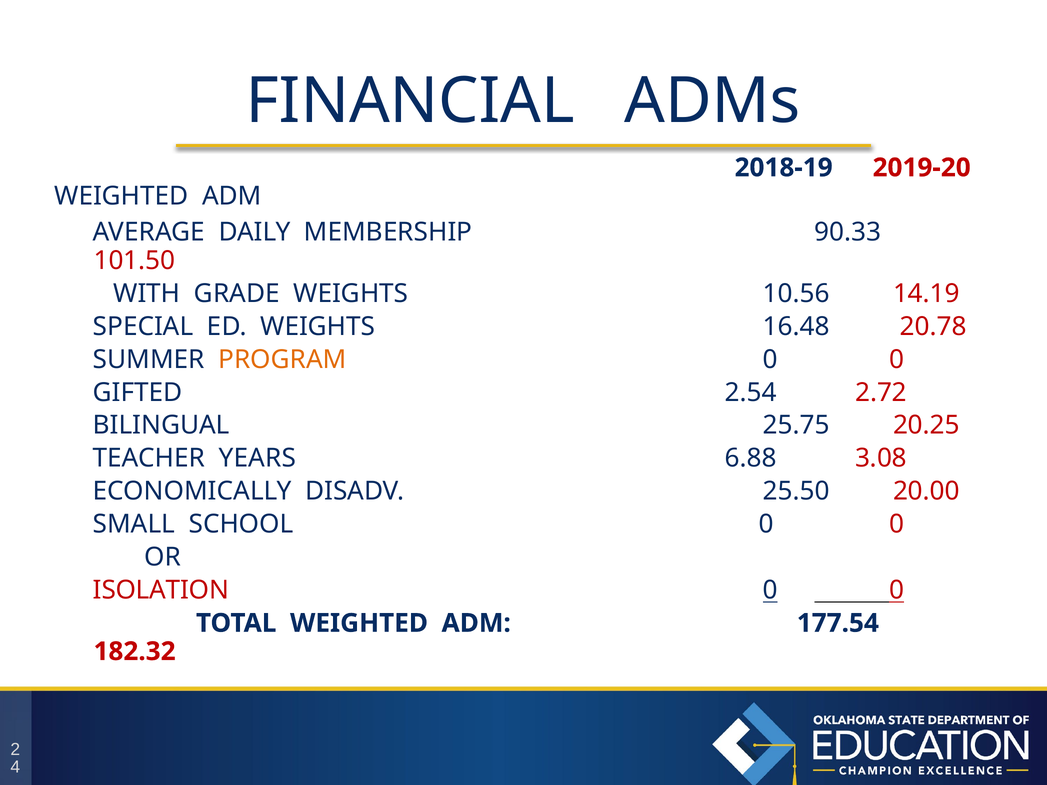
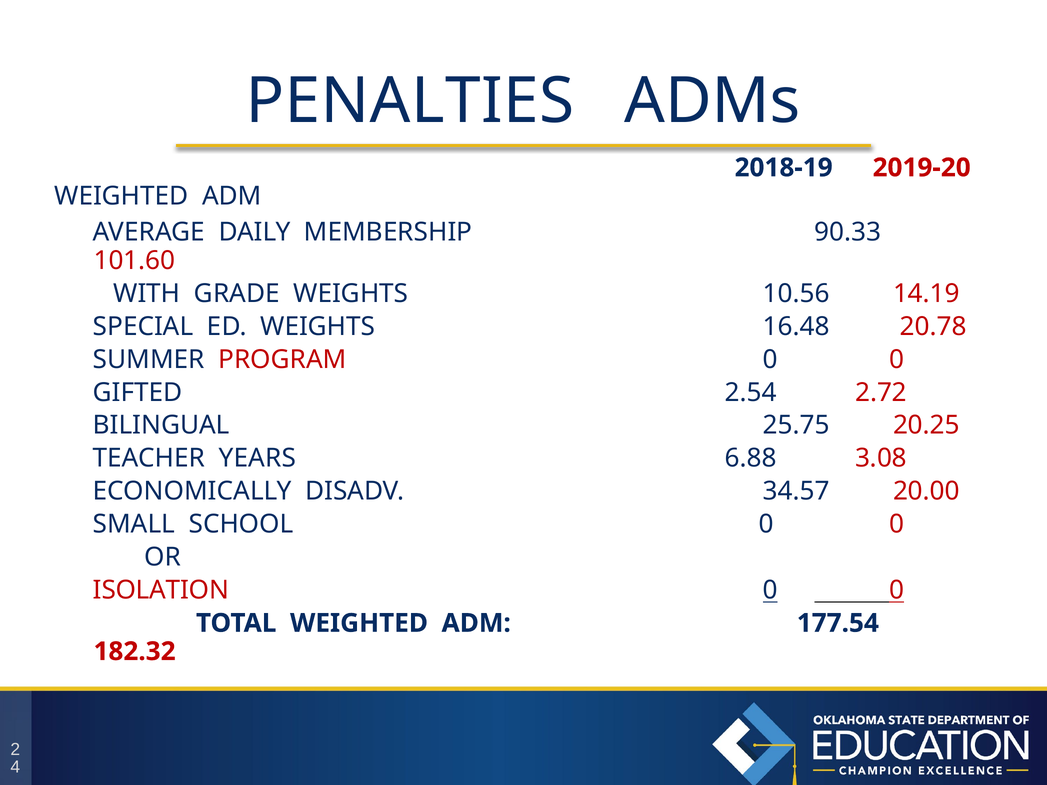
FINANCIAL: FINANCIAL -> PENALTIES (410, 101)
101.50: 101.50 -> 101.60 (134, 261)
PROGRAM colour: orange -> red (282, 360)
25.50: 25.50 -> 34.57 (796, 491)
